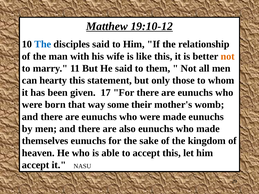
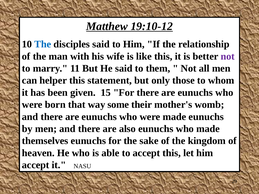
not colour: orange -> purple (228, 56)
hearty: hearty -> helper (53, 81)
17: 17 -> 15 (106, 93)
